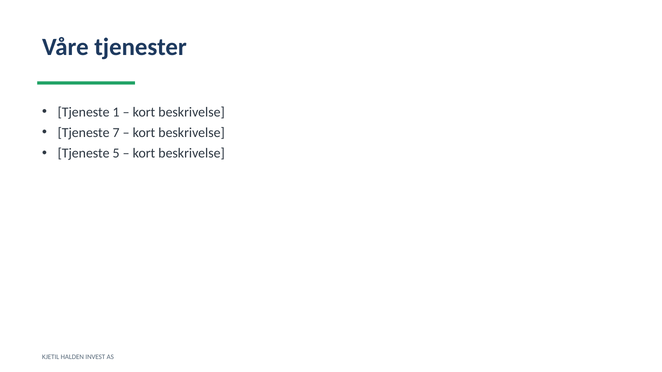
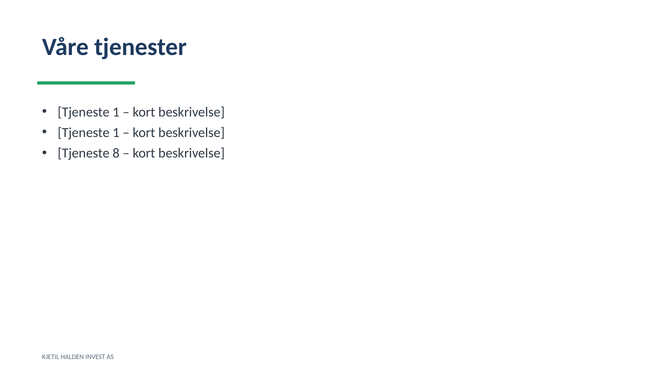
7: 7 -> 1 (116, 133)
5: 5 -> 8 (116, 154)
